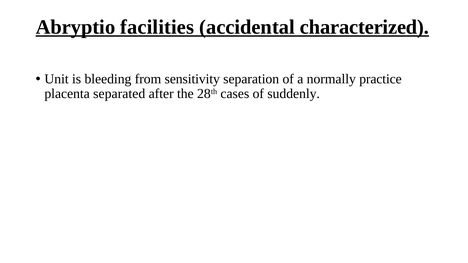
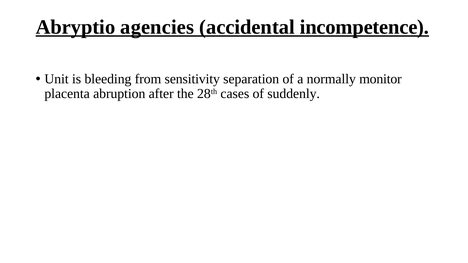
facilities: facilities -> agencies (157, 27)
characterized: characterized -> incompetence (364, 27)
practice: practice -> monitor (380, 79)
separated: separated -> abruption (119, 94)
